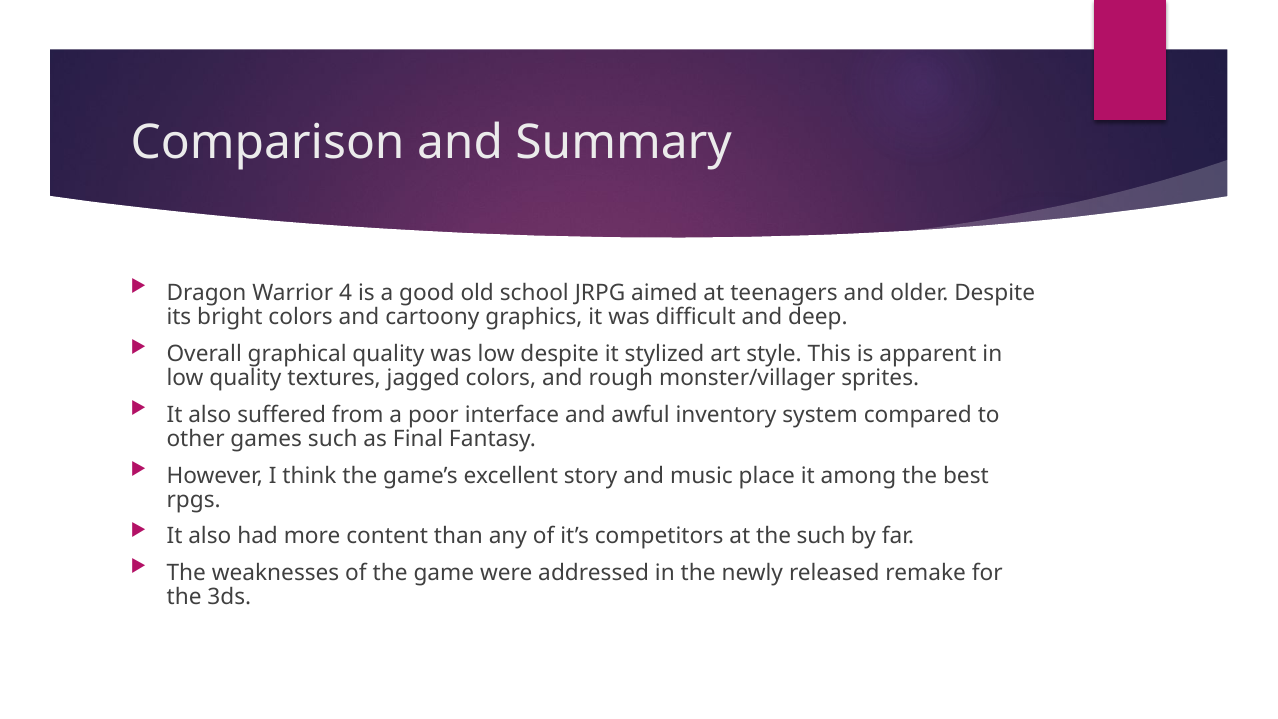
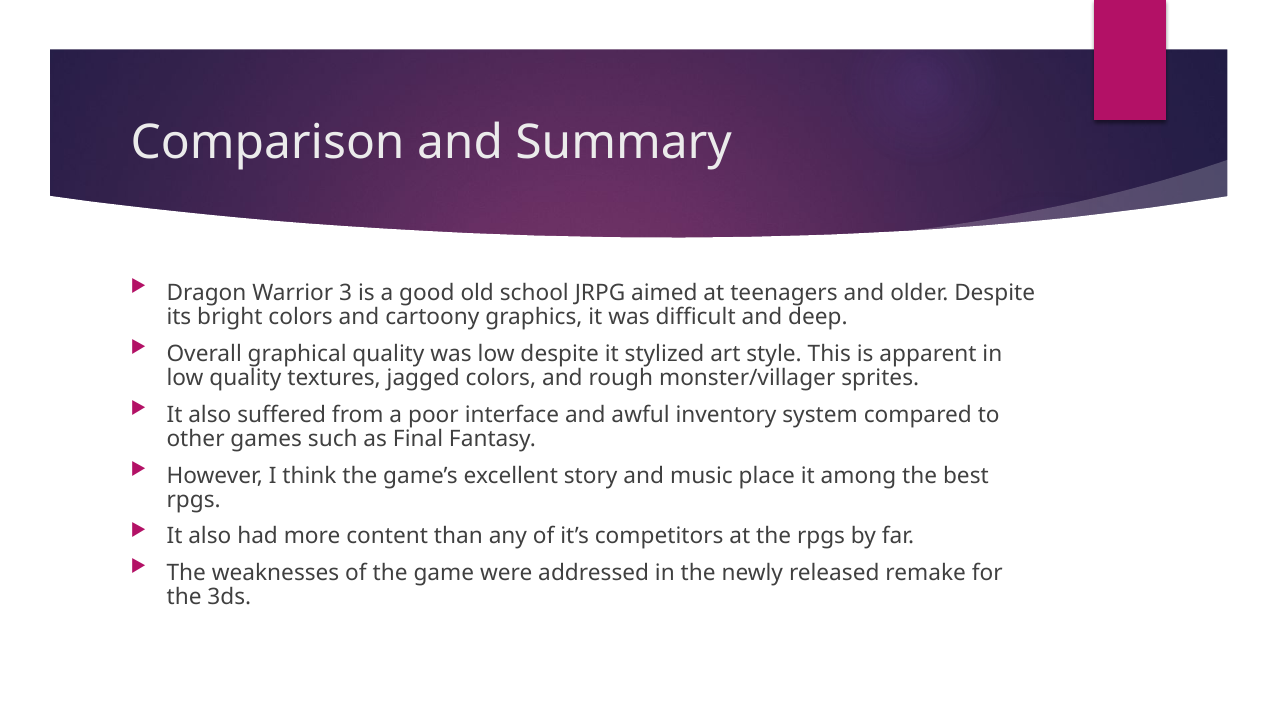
4: 4 -> 3 (346, 293)
the such: such -> rpgs (821, 536)
